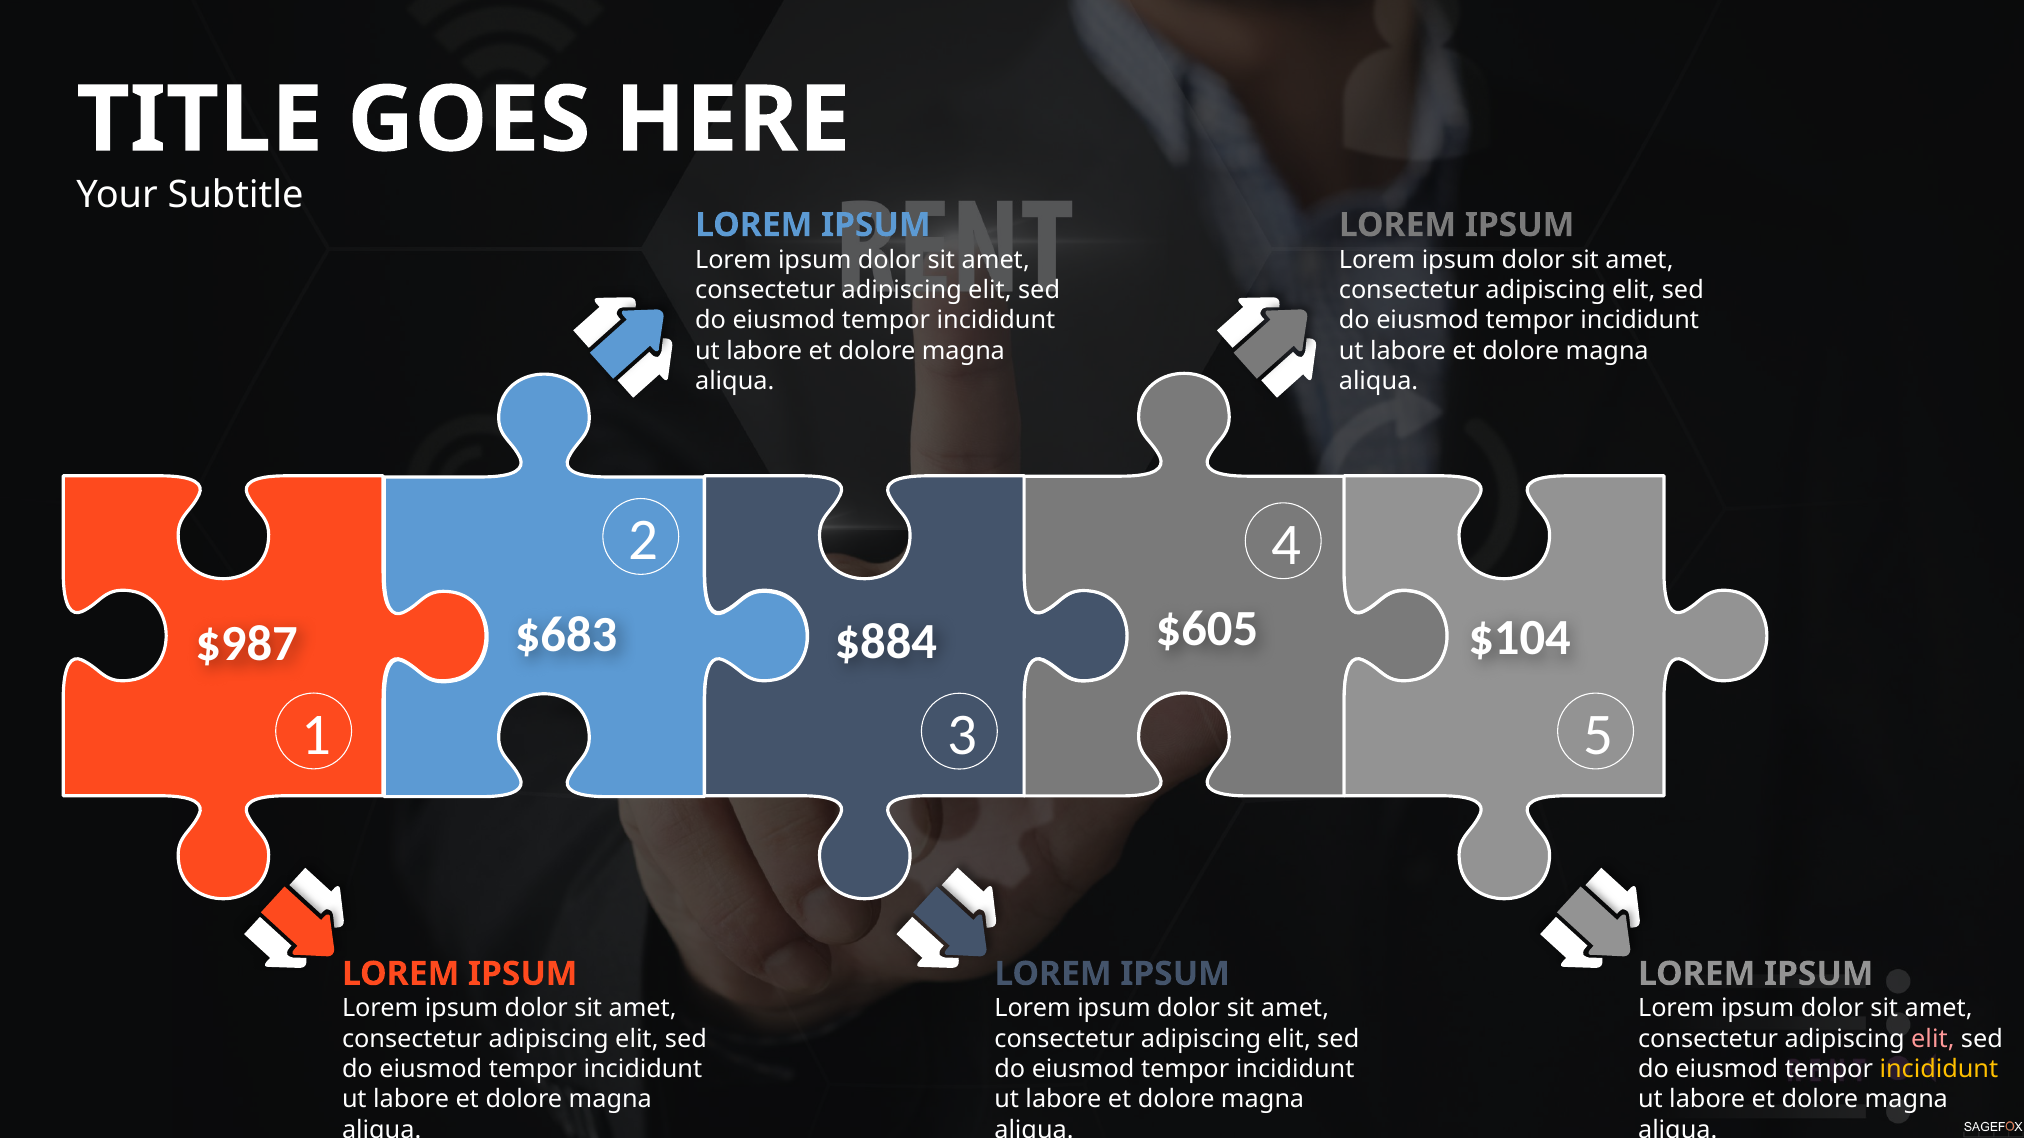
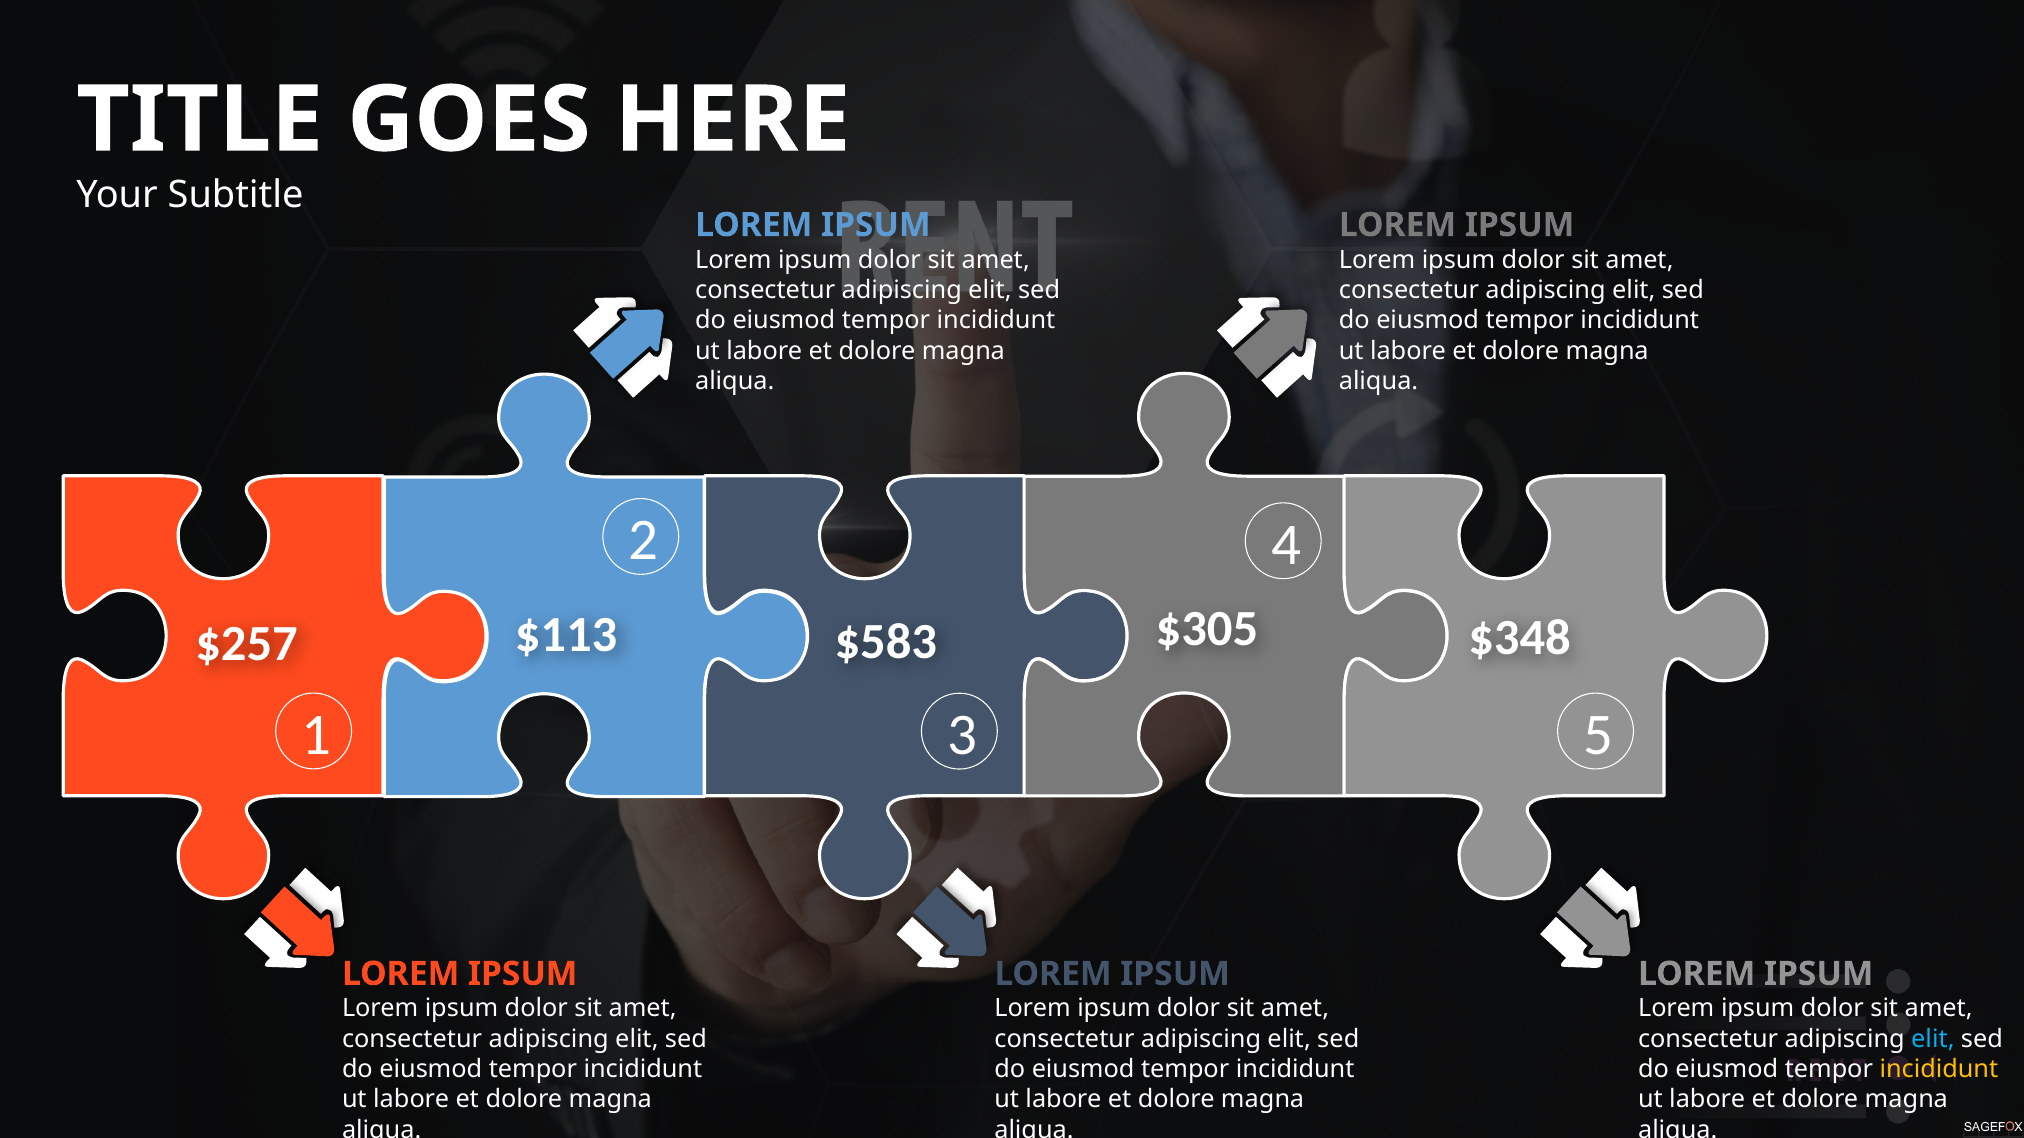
$605: $605 -> $305 (1207, 629)
$683: $683 -> $113 (566, 635)
$104: $104 -> $348 (1520, 638)
$884: $884 -> $583 (886, 642)
$987: $987 -> $257 (247, 644)
elit colour: pink -> light blue (1933, 1039)
